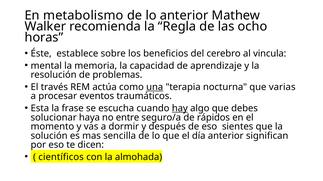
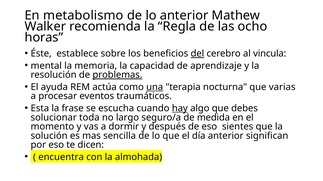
del underline: none -> present (197, 54)
problemas underline: none -> present (117, 75)
través: través -> ayuda (54, 87)
haya: haya -> toda (89, 118)
entre: entre -> largo (128, 118)
rápidos: rápidos -> medida (213, 118)
científicos: científicos -> encuentra (61, 158)
